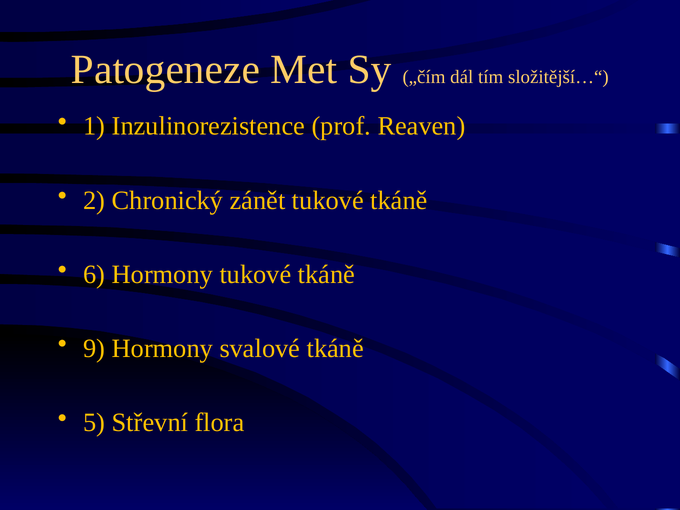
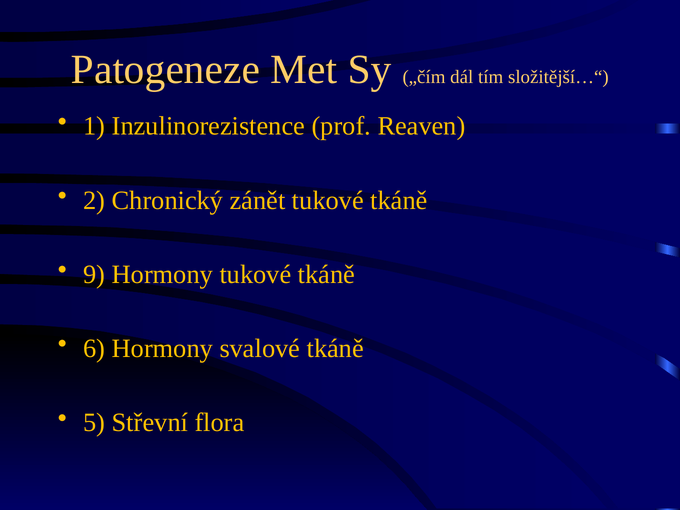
6: 6 -> 9 (94, 274)
9: 9 -> 6 (94, 349)
